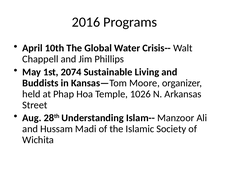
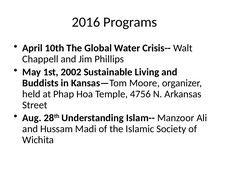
2074: 2074 -> 2002 (71, 72)
1026: 1026 -> 4756 (140, 94)
